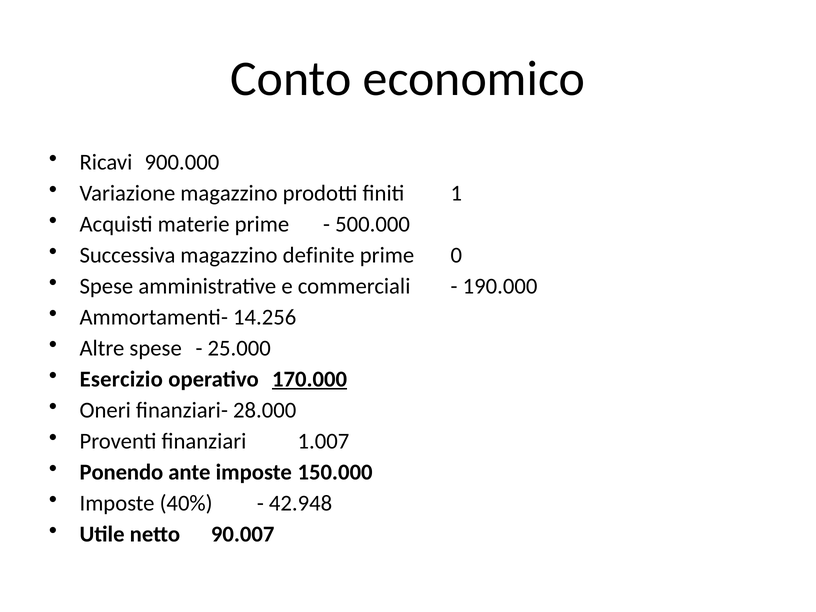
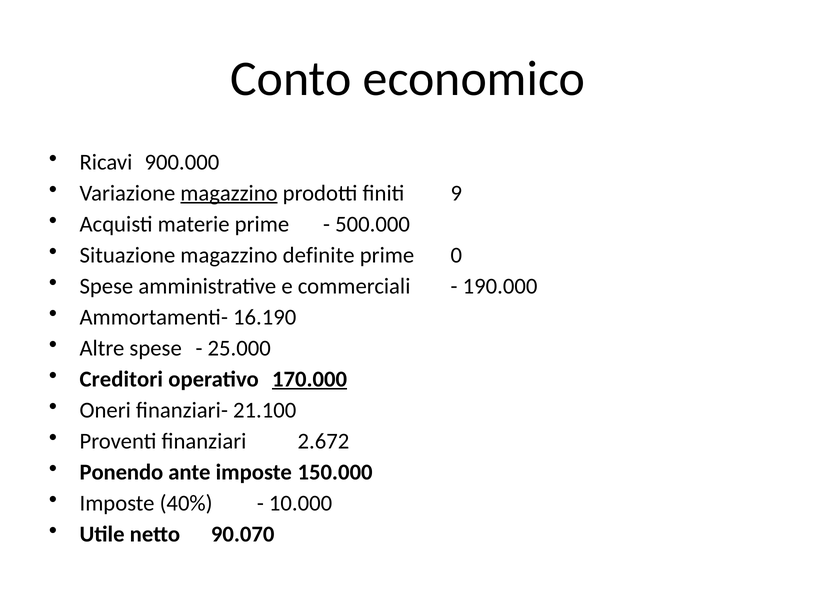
magazzino underline: none -> present (229, 193)
1: 1 -> 9 (456, 193)
Successiva: Successiva -> Situazione (127, 255)
14.256: 14.256 -> 16.190 (265, 317)
Esercizio: Esercizio -> Creditori (121, 379)
28.000: 28.000 -> 21.100 (265, 410)
1.007: 1.007 -> 2.672 (323, 441)
42.948: 42.948 -> 10.000 (301, 503)
90.007: 90.007 -> 90.070 (243, 534)
